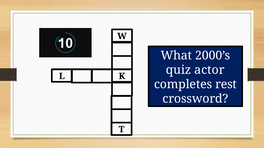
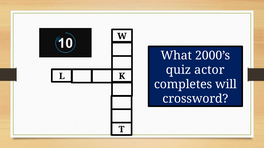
rest: rest -> will (226, 85)
